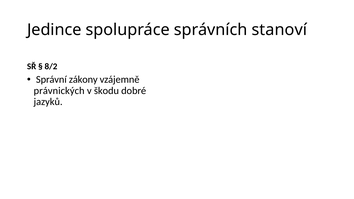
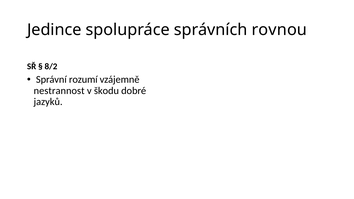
stanoví: stanoví -> rovnou (279, 30)
zákony: zákony -> rozumí (83, 80)
právnických: právnických -> nestrannost (59, 91)
